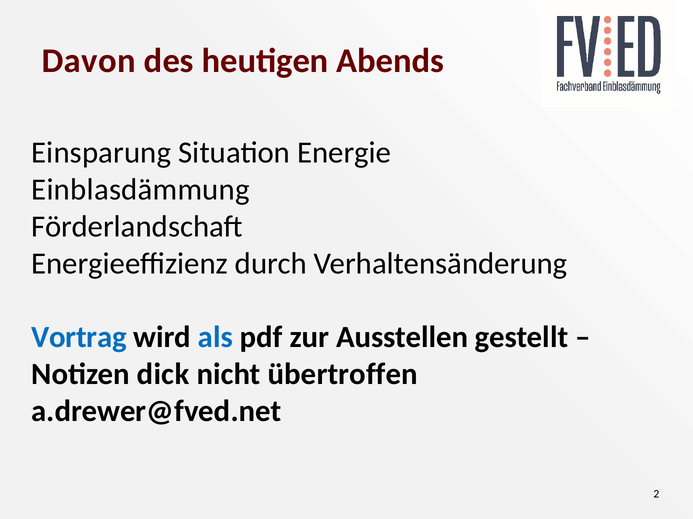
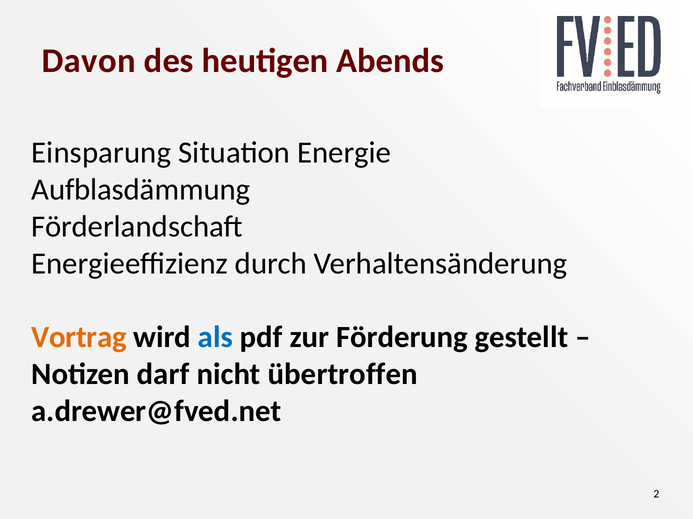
Einblasdämmung: Einblasdämmung -> Aufblasdämmung (141, 190)
Vortrag colour: blue -> orange (79, 338)
Ausstellen: Ausstellen -> Förderung (402, 338)
dick: dick -> darf (163, 375)
